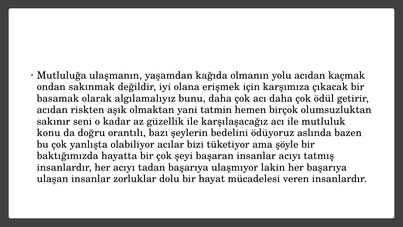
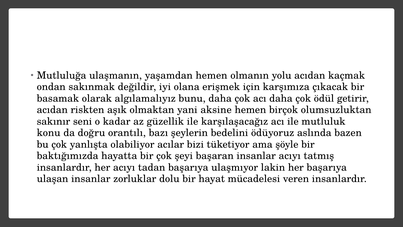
yaşamdan kağıda: kağıda -> hemen (212, 75)
tatmin: tatmin -> aksine (216, 110)
